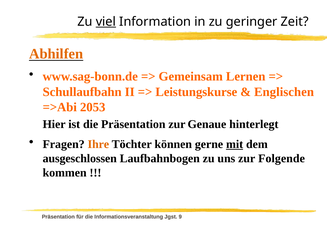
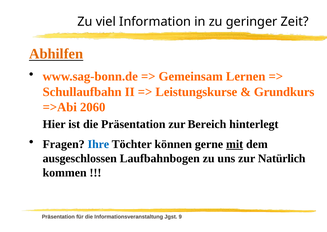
viel underline: present -> none (106, 22)
Englischen: Englischen -> Grundkurs (284, 92)
2053: 2053 -> 2060 (93, 107)
Genaue: Genaue -> Bereich (207, 124)
Ihre colour: orange -> blue (98, 144)
Folgende: Folgende -> Natürlich (282, 158)
